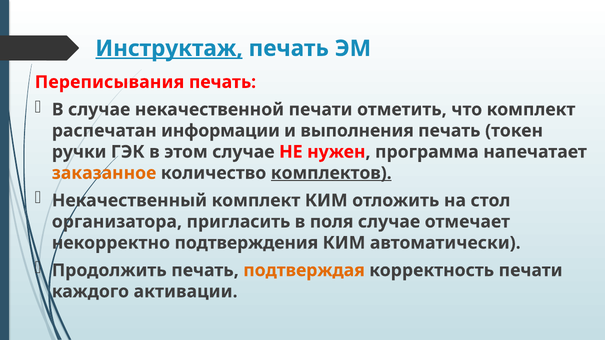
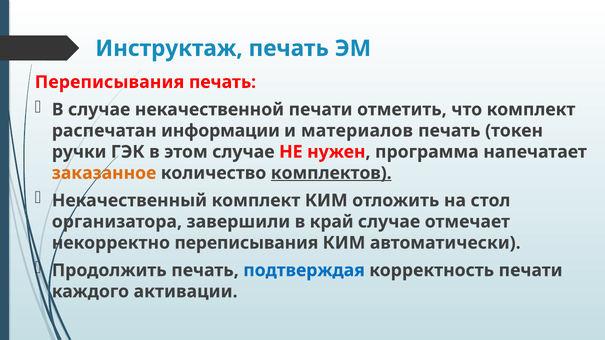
Инструктаж underline: present -> none (169, 48)
выполнения: выполнения -> материалов (357, 131)
пригласить: пригласить -> завершили (238, 222)
поля: поля -> край (332, 222)
некорректно подтверждения: подтверждения -> переписывания (246, 243)
подтверждая colour: orange -> blue (304, 271)
